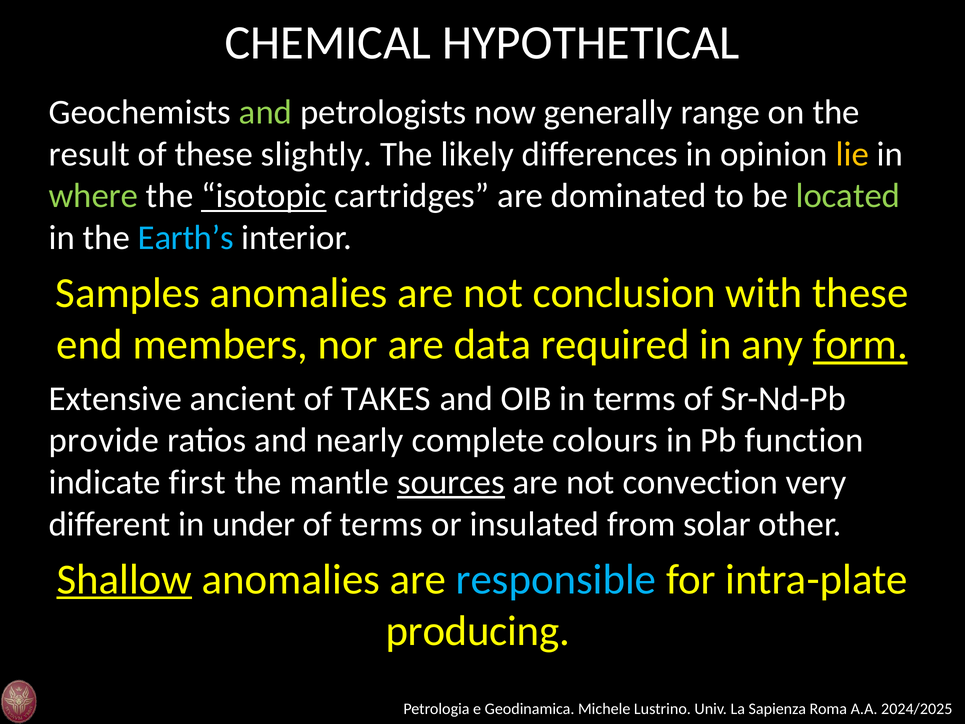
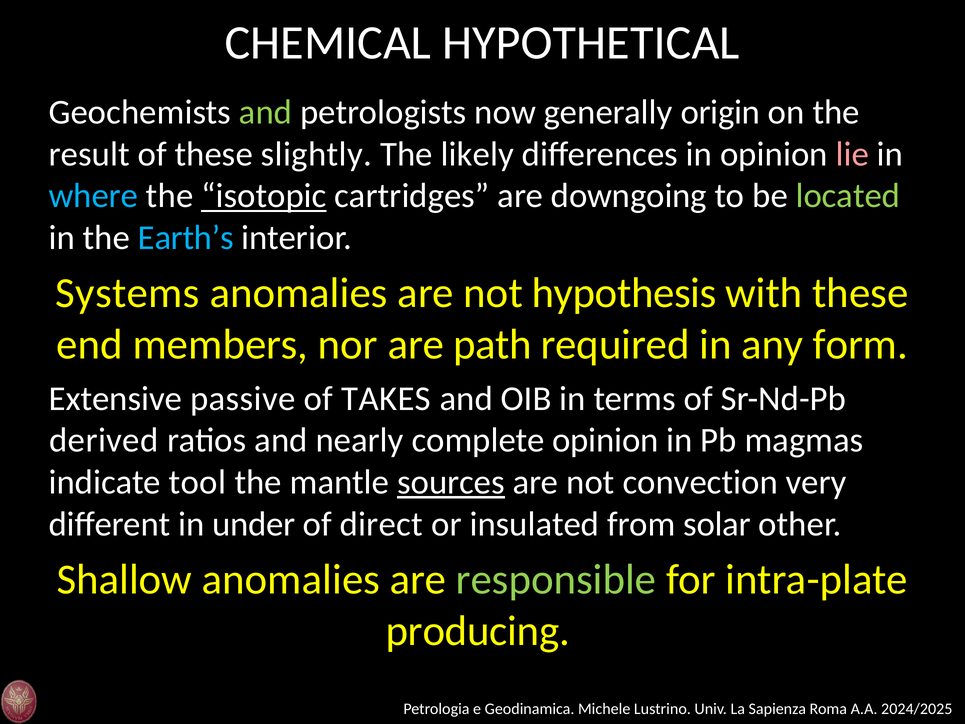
range: range -> origin (720, 112)
lie colour: yellow -> pink (852, 154)
where colour: light green -> light blue (93, 196)
dominated: dominated -> downgoing (629, 196)
Samples: Samples -> Systems (127, 293)
conclusion: conclusion -> hypothesis (624, 293)
data: data -> path (492, 344)
form underline: present -> none (860, 344)
ancient: ancient -> passive (243, 399)
provide: provide -> derived (104, 440)
complete colours: colours -> opinion (605, 440)
function: function -> magmas (804, 440)
first: first -> tool (197, 482)
of terms: terms -> direct (381, 524)
Shallow underline: present -> none (124, 579)
responsible colour: light blue -> light green (556, 579)
